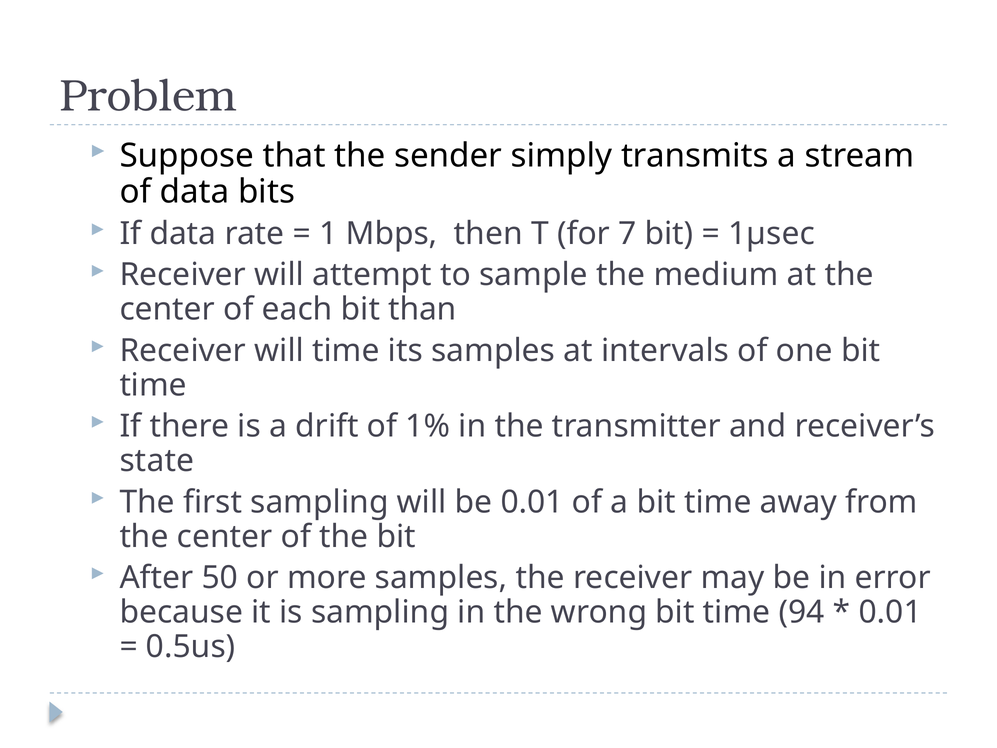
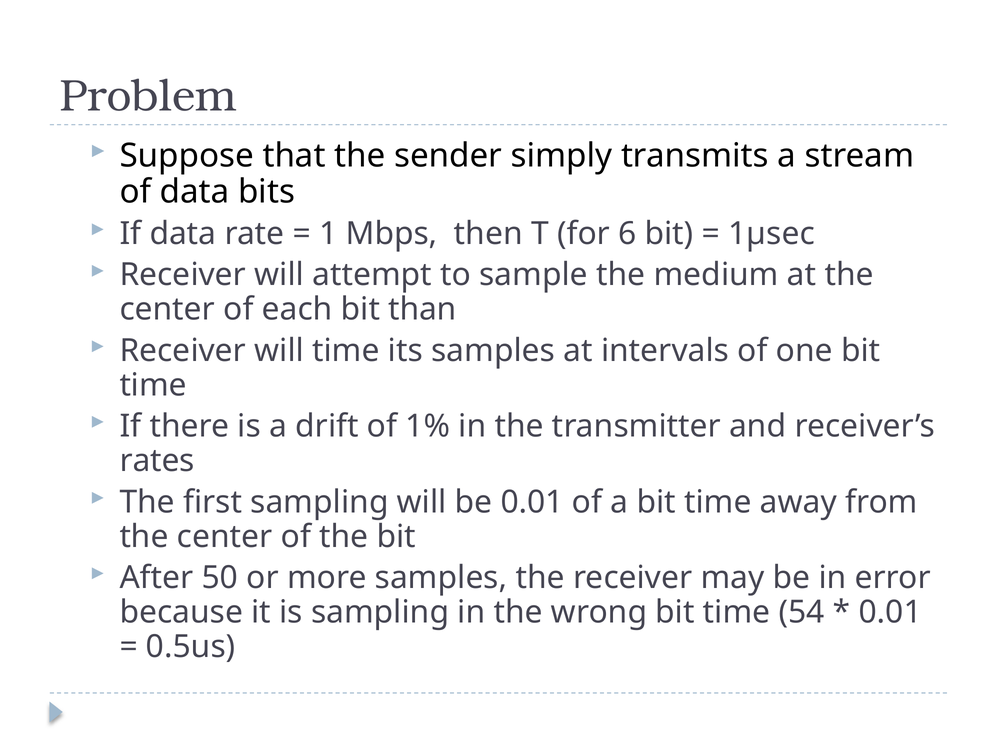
7: 7 -> 6 (627, 234)
state: state -> rates (157, 461)
94: 94 -> 54 (802, 612)
